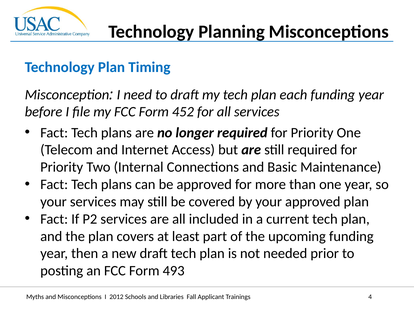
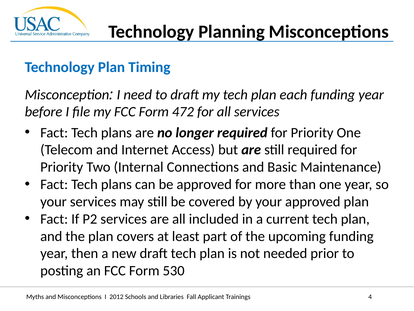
452: 452 -> 472 (183, 112)
493: 493 -> 530 (174, 270)
